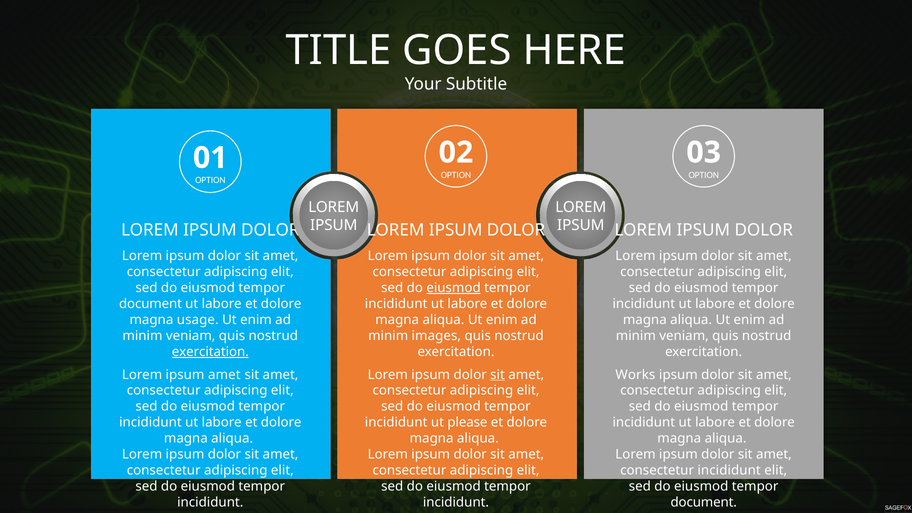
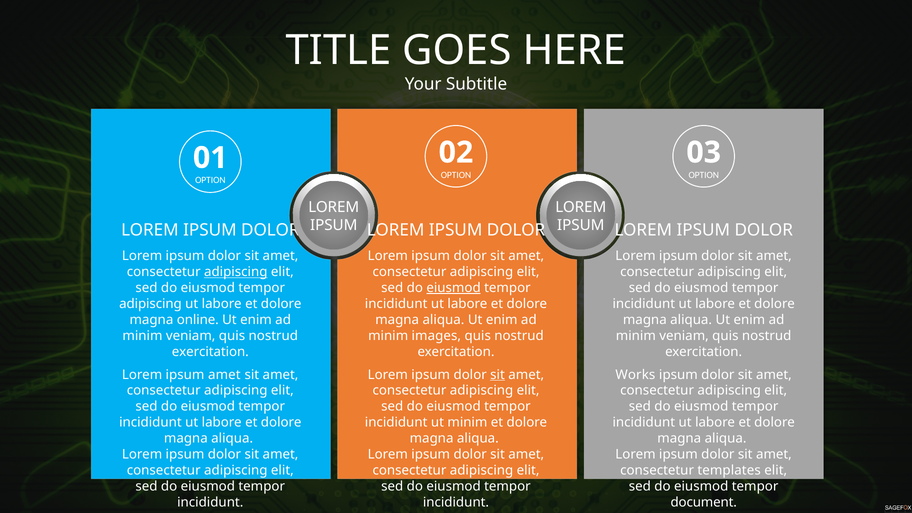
adipiscing underline: none -> present (236, 272)
document: document -> adipiscing (150, 304)
usage: usage -> online (198, 320)
exercitation underline: present -> none (210, 352)
ut please: please -> minim (467, 423)
consectetur incididunt: incididunt -> templates (729, 470)
